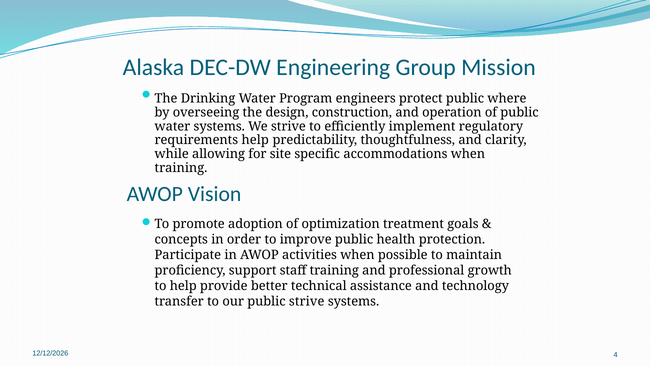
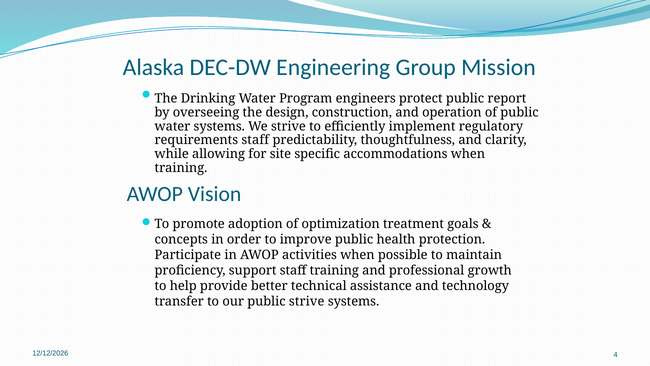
where: where -> report (507, 98)
requirements help: help -> staff (255, 140)
